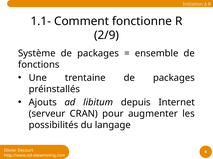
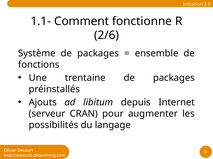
2/9: 2/9 -> 2/6 (107, 35)
